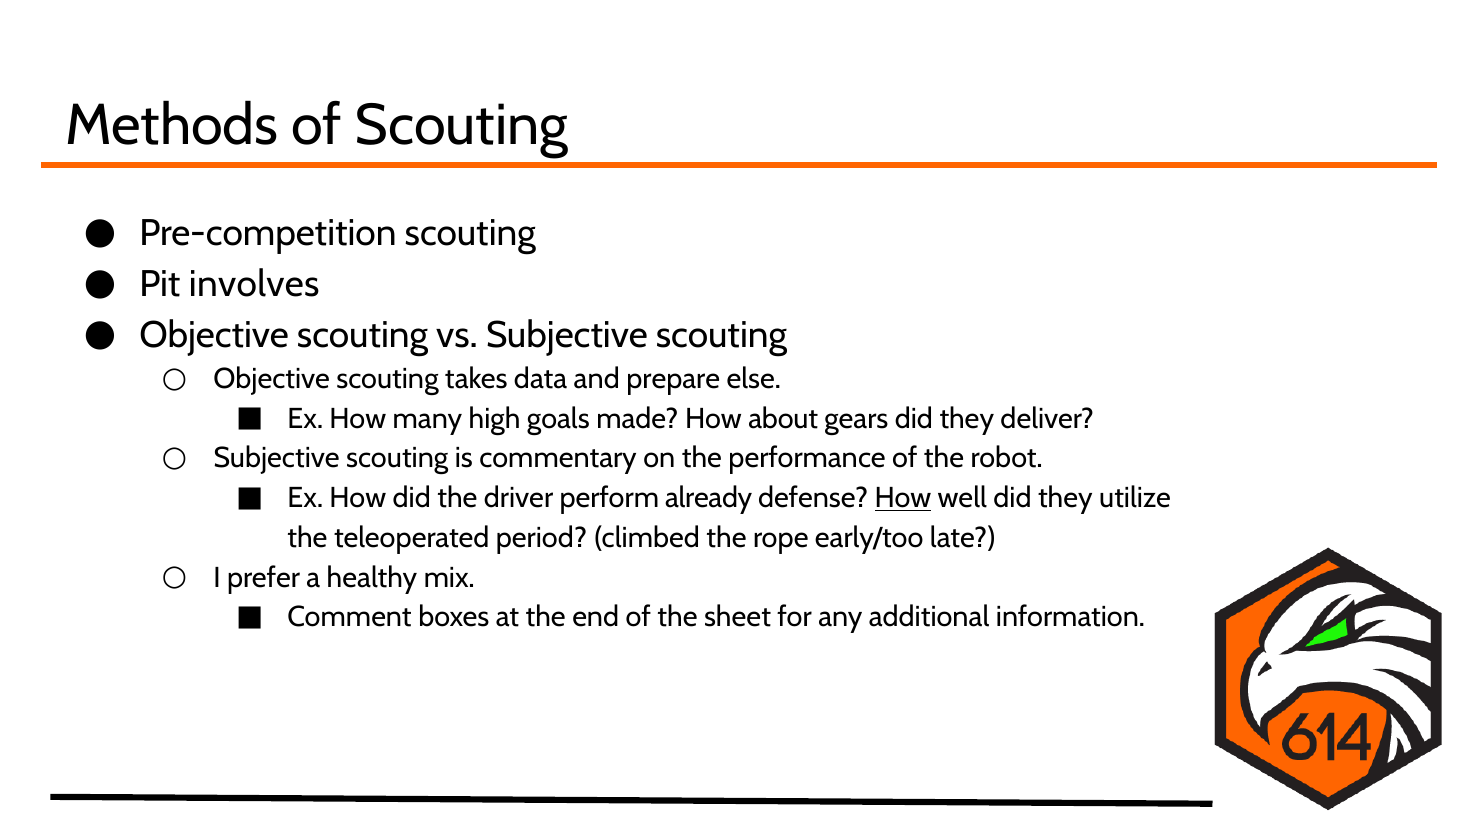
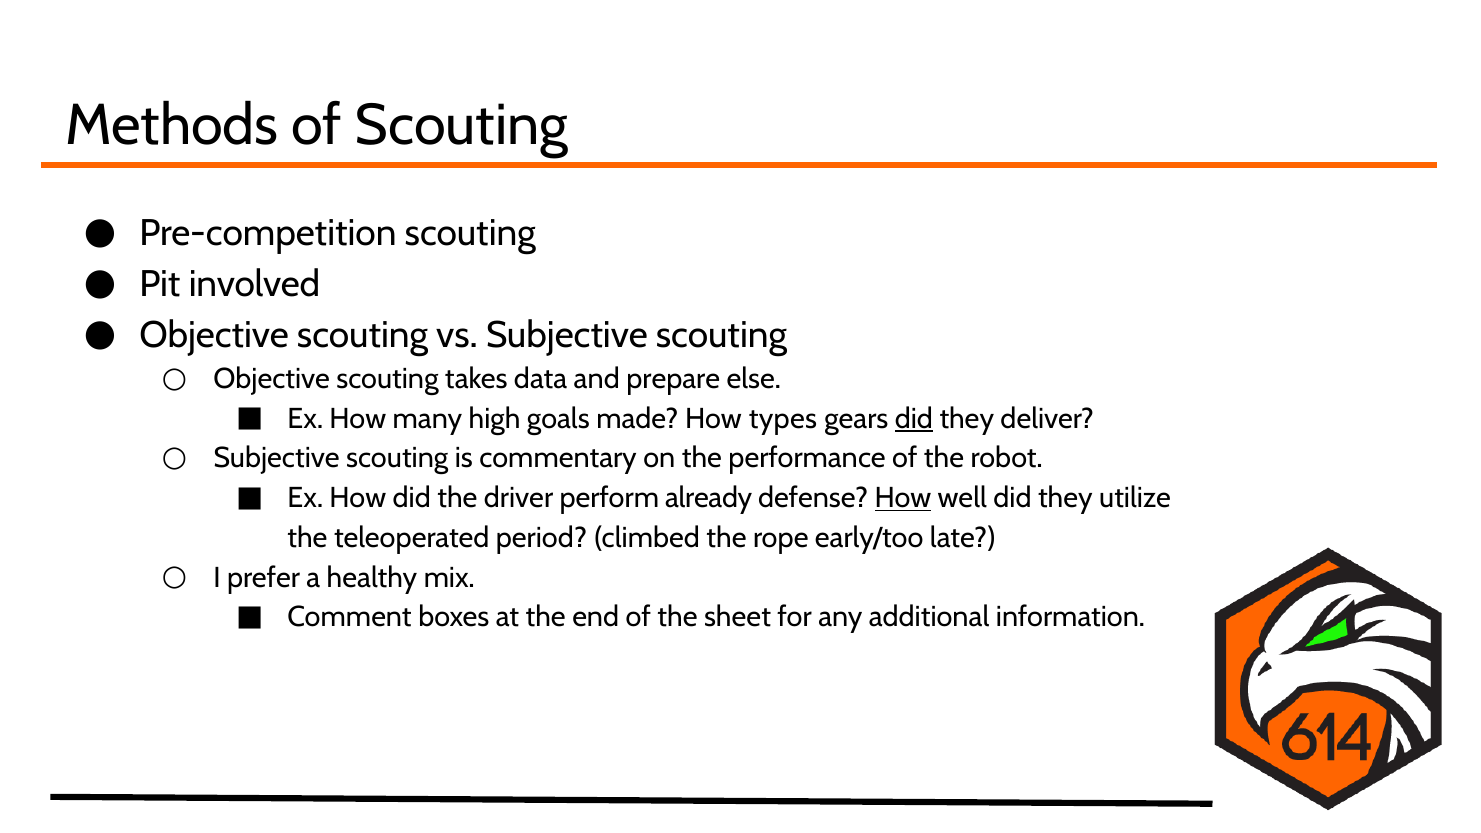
involves: involves -> involved (255, 284)
about: about -> types (783, 419)
did underline: none -> present (914, 419)
